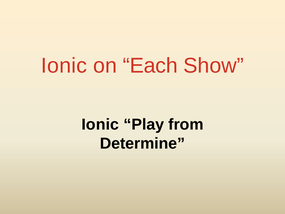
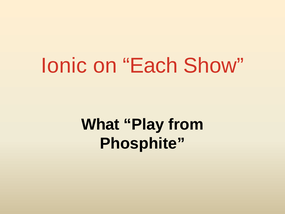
Ionic: Ionic -> What (100, 124)
Determine: Determine -> Phosphite (142, 143)
